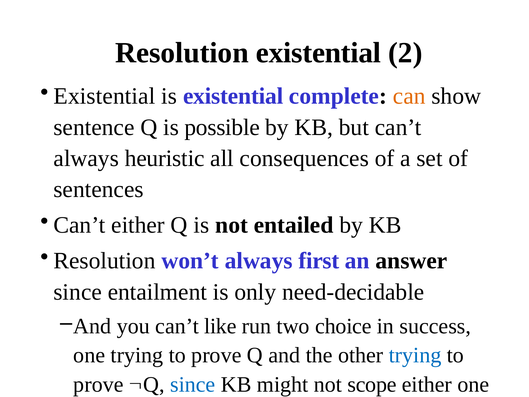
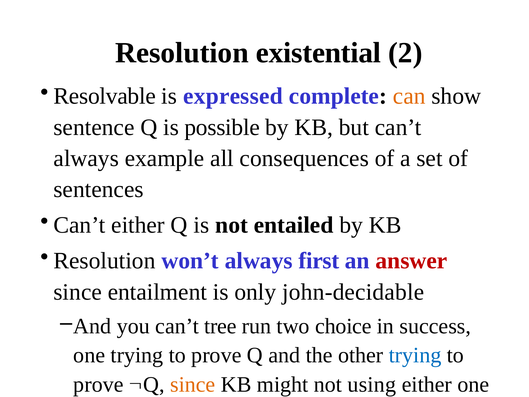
Existential: Existential -> Resolvable (105, 96)
is existential: existential -> expressed (233, 96)
heuristic: heuristic -> example (165, 158)
answer colour: black -> red (411, 261)
need-decidable: need-decidable -> john-decidable (353, 292)
like: like -> tree (220, 326)
since colour: blue -> orange (193, 384)
scope: scope -> using (372, 384)
